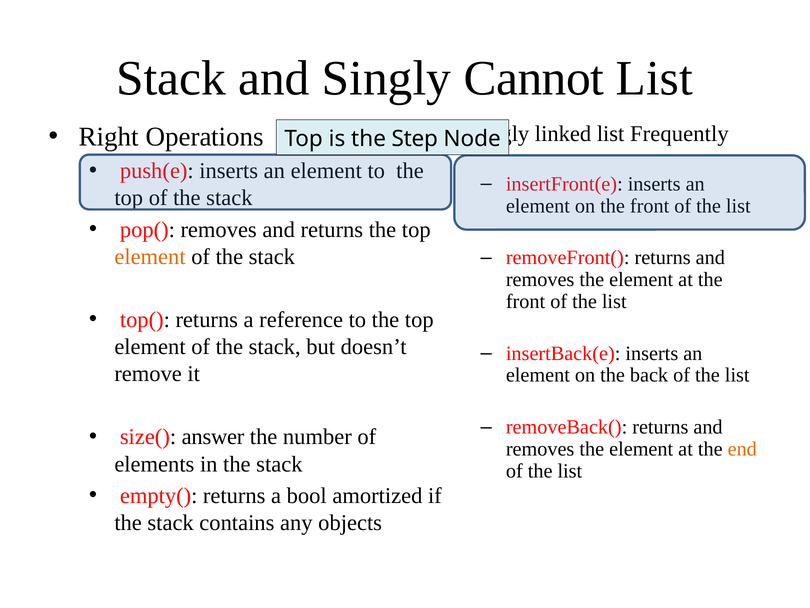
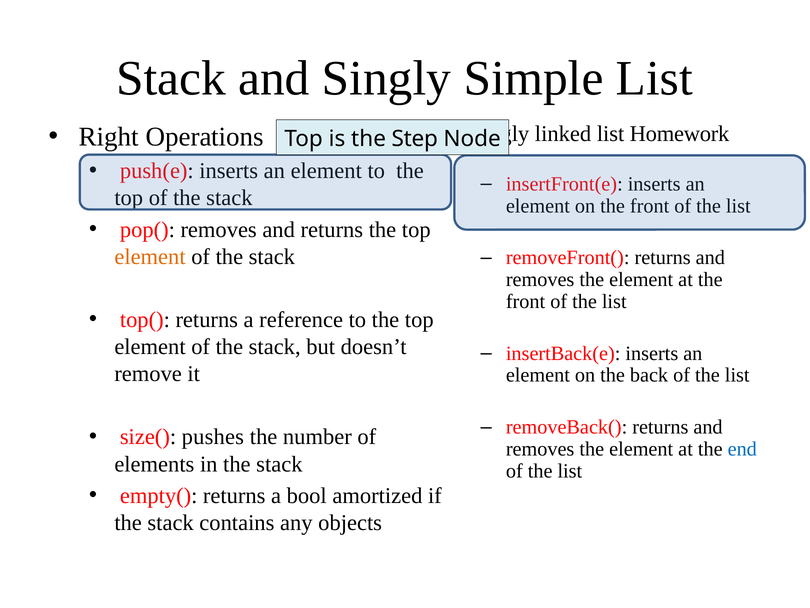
Cannot: Cannot -> Simple (534, 78)
Frequently: Frequently -> Homework (680, 134)
answer: answer -> pushes (213, 437)
end colour: orange -> blue (742, 449)
